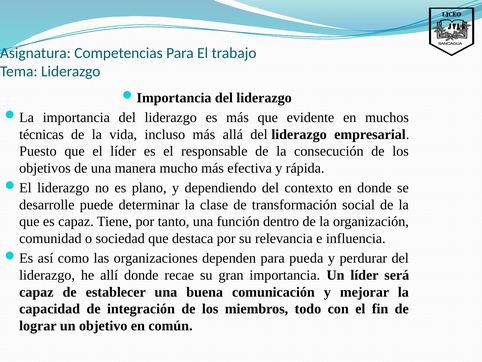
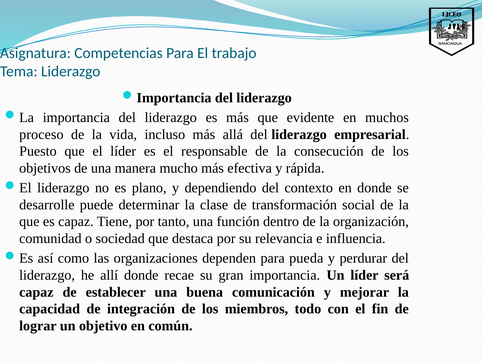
técnicas: técnicas -> proceso (41, 134)
